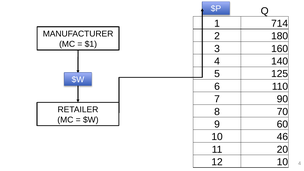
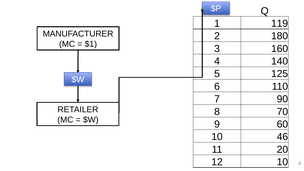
714: 714 -> 119 (280, 24)
